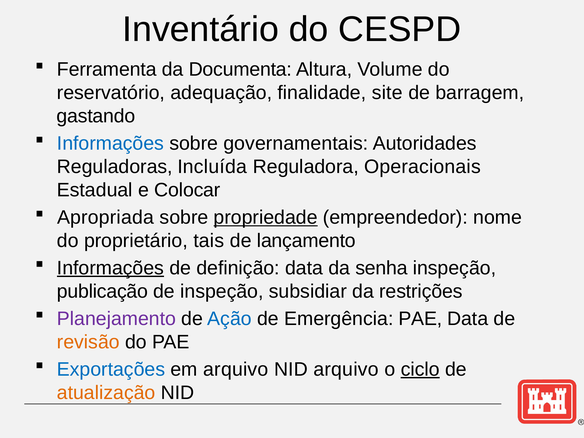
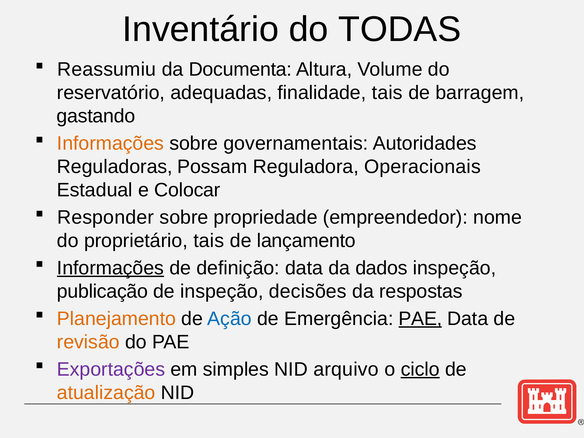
CESPD: CESPD -> TODAS (400, 29)
Ferramenta: Ferramenta -> Reassumiu (107, 69)
adequação: adequação -> adequadas (221, 93)
finalidade site: site -> tais (387, 93)
Informações colour: blue -> orange (110, 143)
Incluída: Incluída -> Possam (212, 167)
Apropriada: Apropriada -> Responder (105, 217)
propriedade underline: present -> none (266, 217)
senha: senha -> dados (381, 268)
subsidiar: subsidiar -> decisões (308, 291)
restrições: restrições -> respostas (421, 291)
Planejamento colour: purple -> orange (116, 319)
PAE underline: none -> present (420, 319)
Exportações colour: blue -> purple (111, 369)
em arquivo: arquivo -> simples (236, 369)
